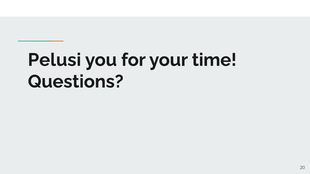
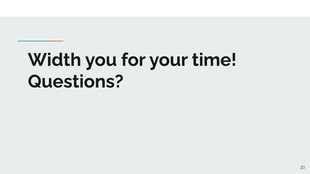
Pelusi: Pelusi -> Width (55, 60)
